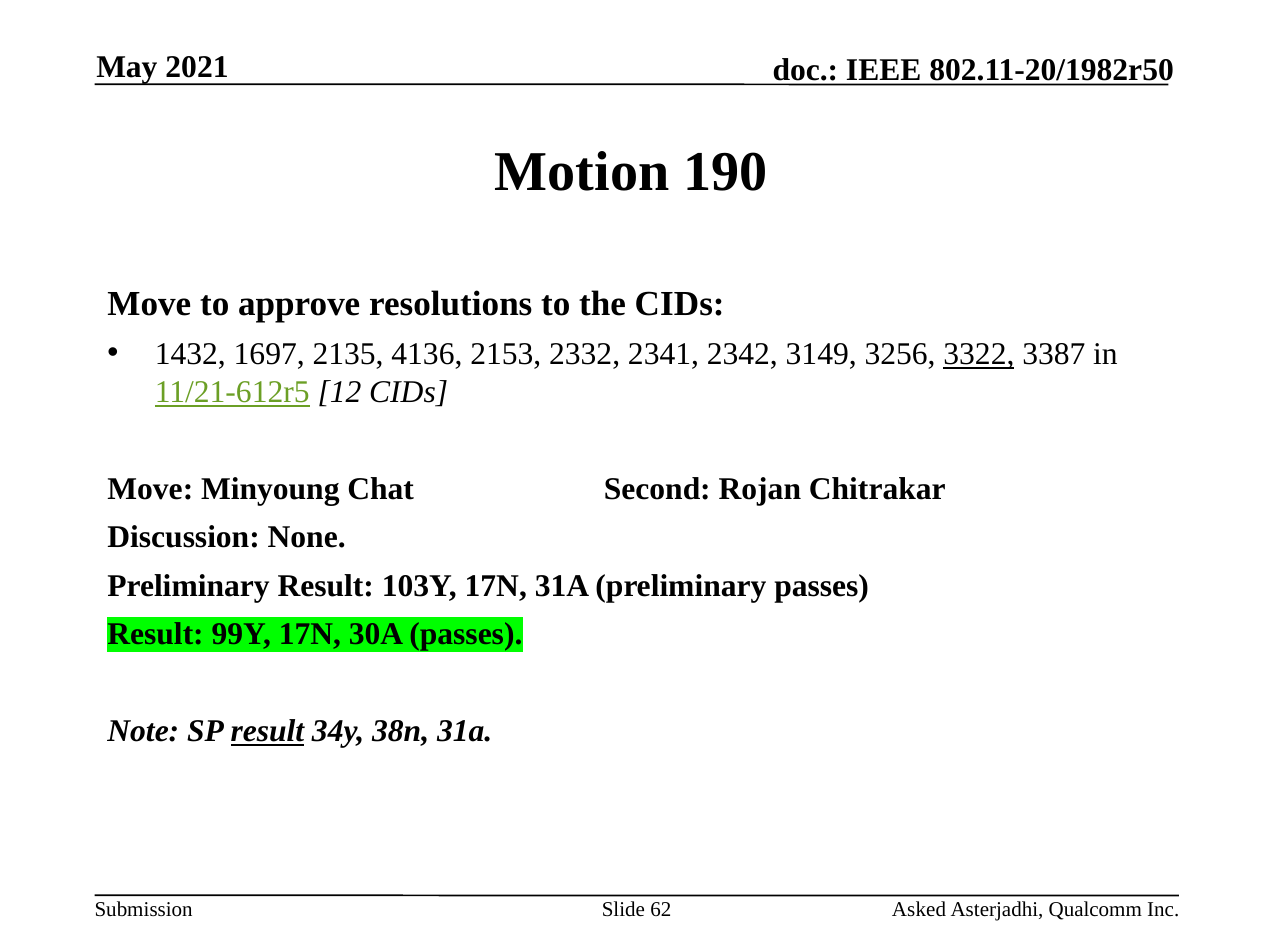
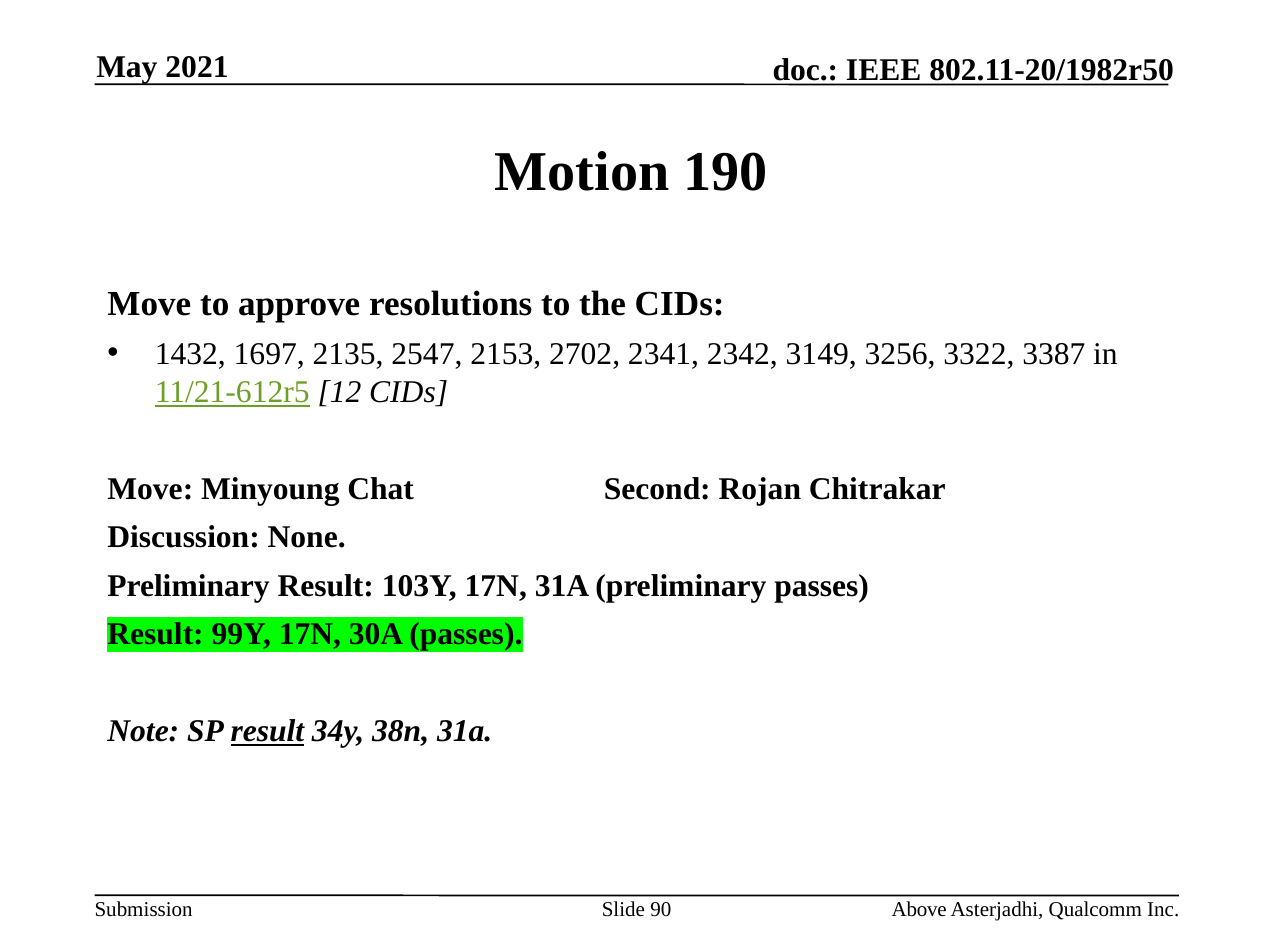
4136: 4136 -> 2547 (427, 354)
2332: 2332 -> 2702 (585, 354)
3322 underline: present -> none (979, 354)
62: 62 -> 90 (661, 908)
Asked: Asked -> Above (919, 908)
